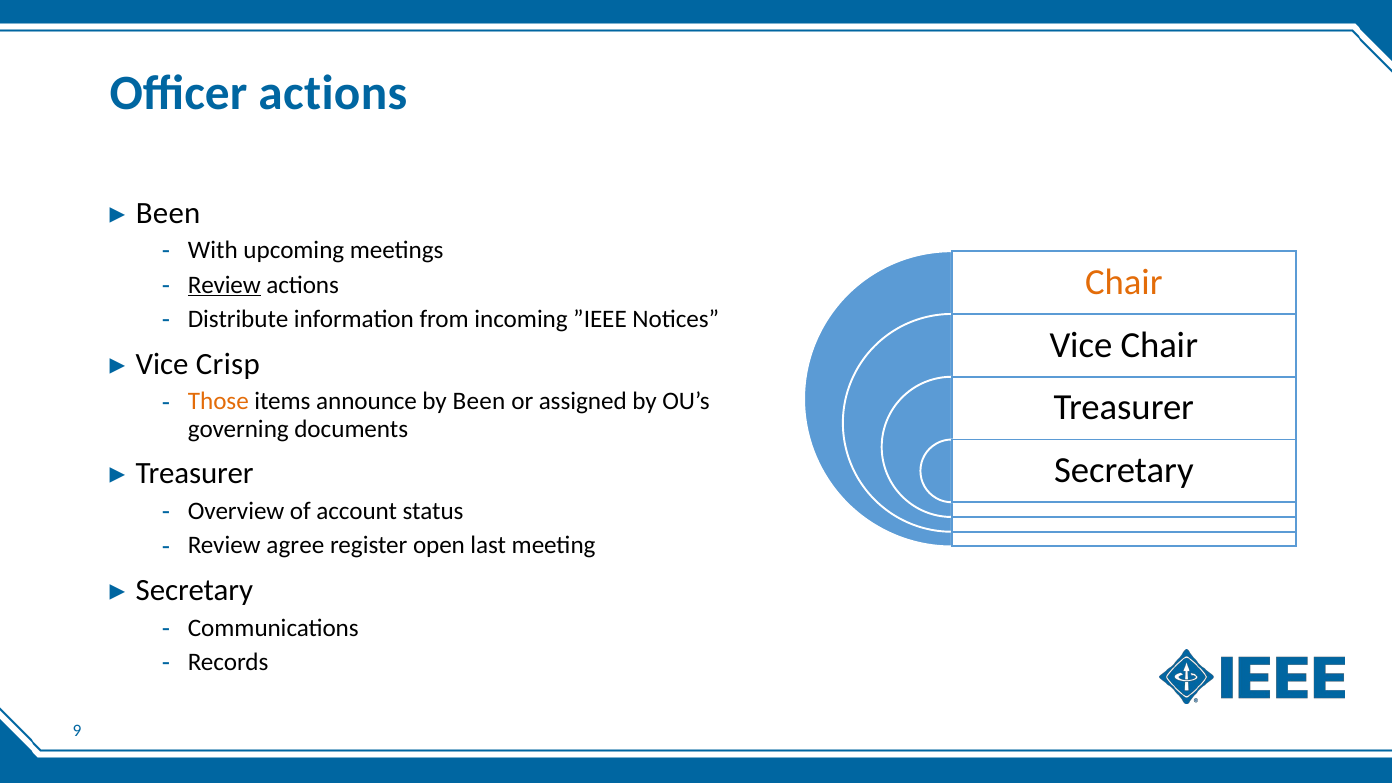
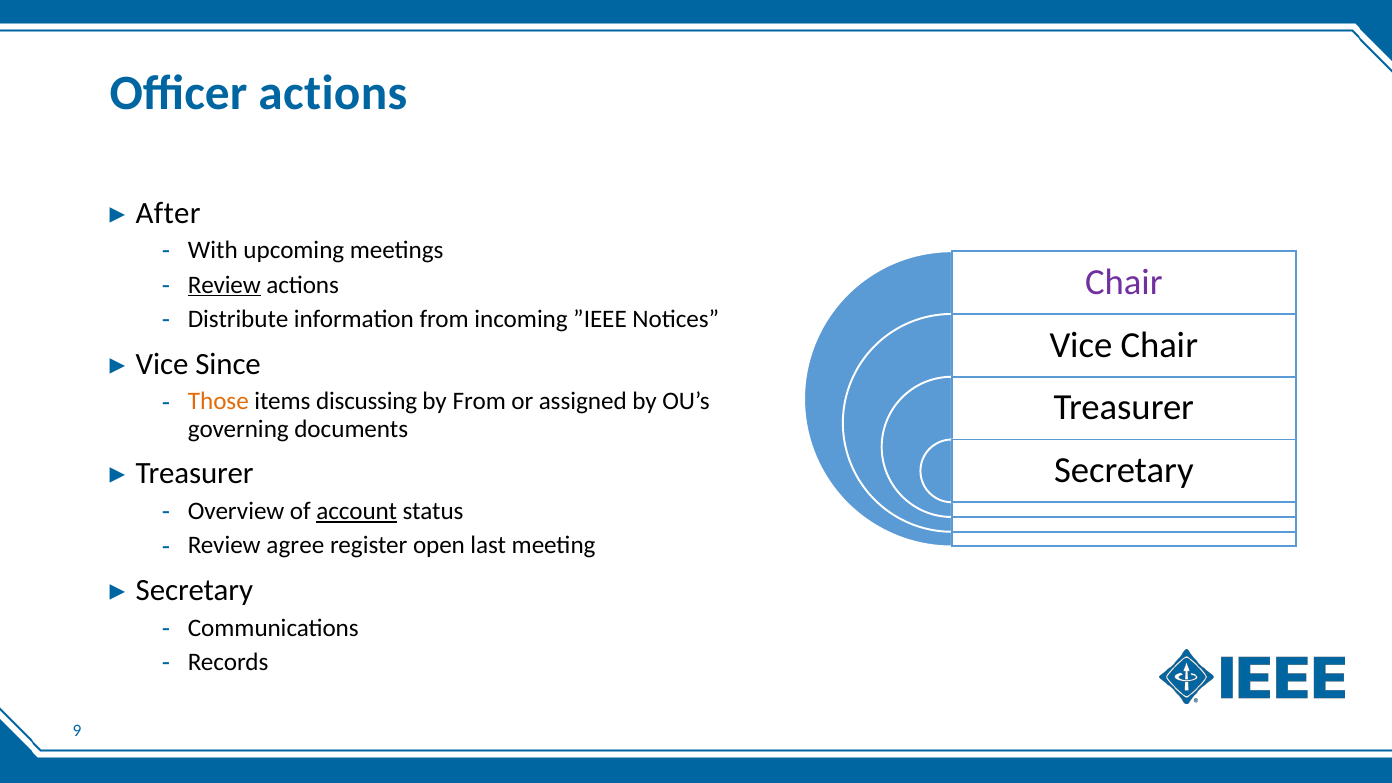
Been: Been -> After (168, 213)
Chair colour: orange -> purple (1124, 282)
Crisp: Crisp -> Since (228, 364)
announce: announce -> discussing (367, 402)
by Been: Been -> From (479, 402)
account underline: none -> present (357, 511)
